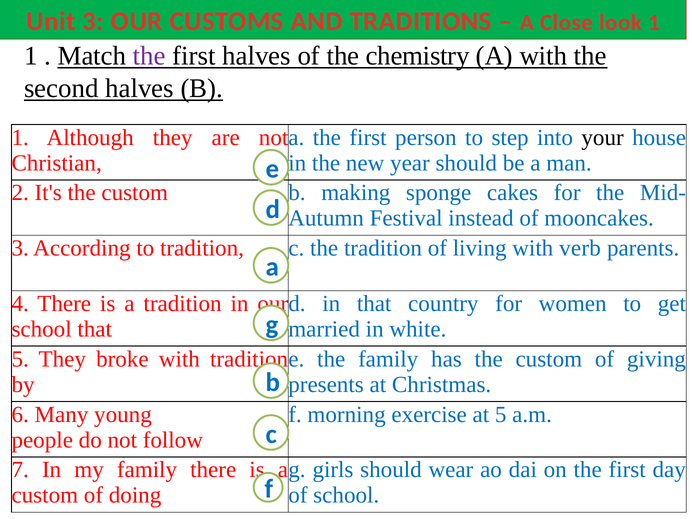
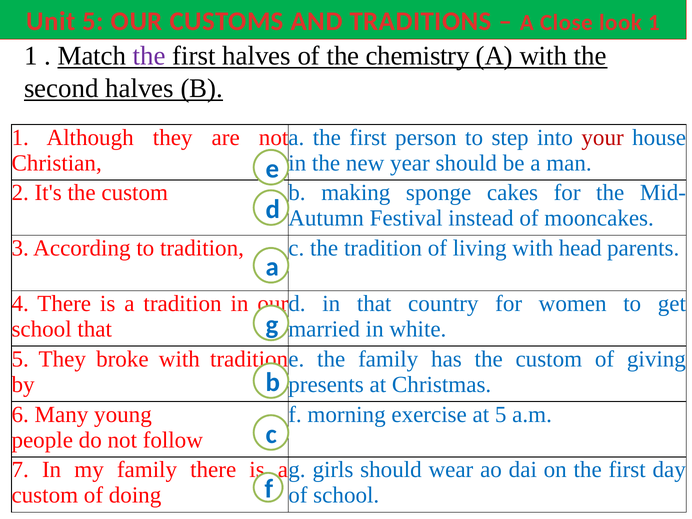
Unit 3: 3 -> 5 (93, 21)
your colour: black -> red (603, 137)
verb: verb -> head (580, 248)
